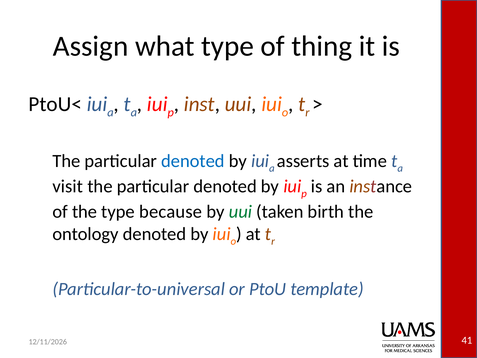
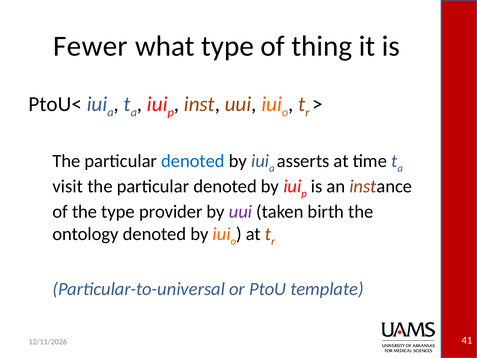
Assign: Assign -> Fewer (90, 46)
because: because -> provider (171, 212)
uui colour: green -> purple (241, 212)
